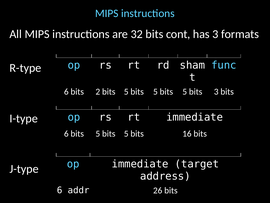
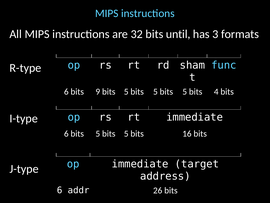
cont: cont -> until (178, 34)
2: 2 -> 9 (98, 92)
bits 3: 3 -> 4 (216, 92)
